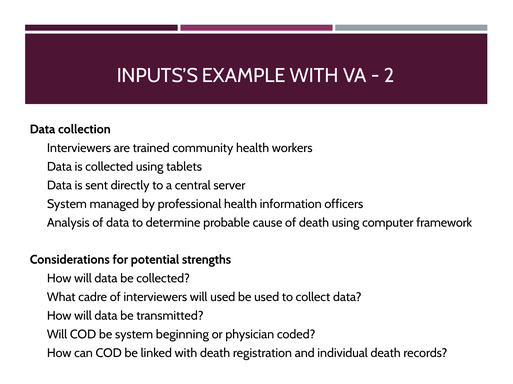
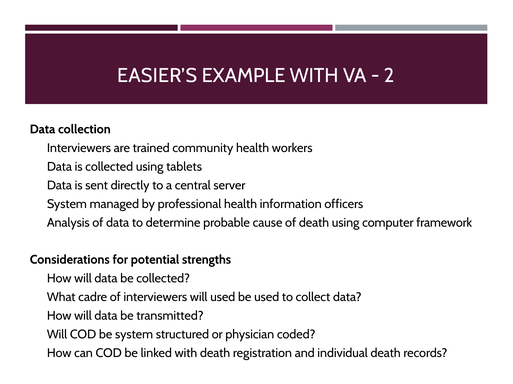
INPUTS’S: INPUTS’S -> EASIER’S (157, 76)
beginning: beginning -> structured (182, 335)
